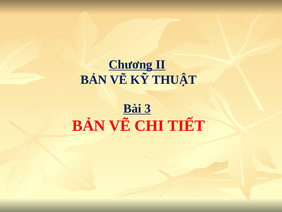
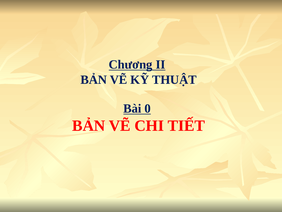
3: 3 -> 0 (148, 108)
